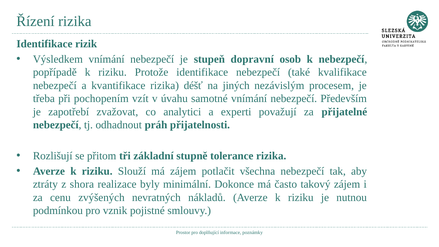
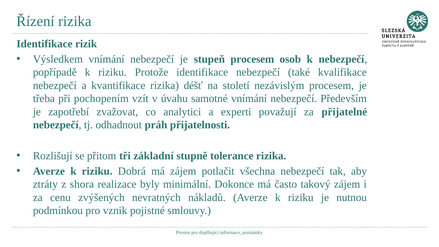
stupeň dopravní: dopravní -> procesem (252, 59)
jiných: jiných -> století (236, 85)
Slouží: Slouží -> Dobrá (132, 171)
